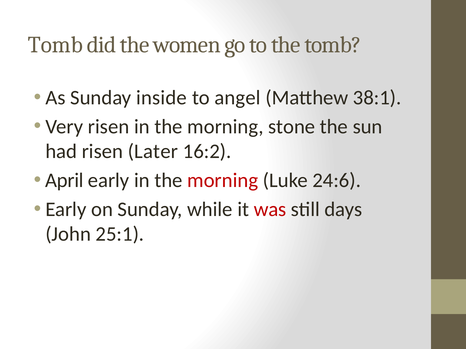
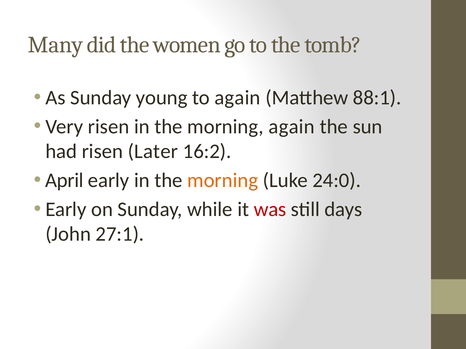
Tomb: Tomb -> Many (56, 45)
inside: inside -> young (162, 98)
to angel: angel -> again (237, 98)
38:1: 38:1 -> 88:1 (377, 98)
morning stone: stone -> again (292, 127)
morning colour: red -> orange (223, 181)
24:6: 24:6 -> 24:0 (337, 181)
25:1: 25:1 -> 27:1 (120, 234)
